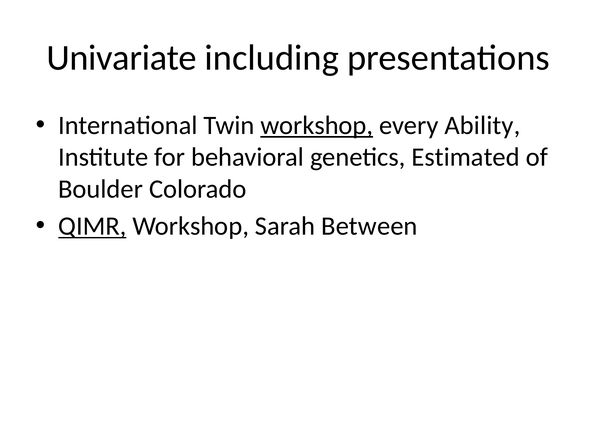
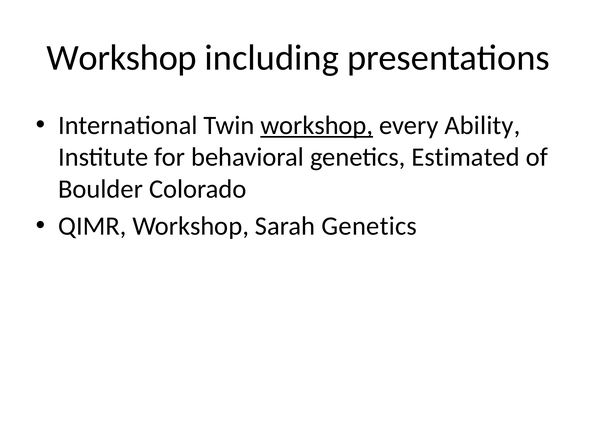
Univariate: Univariate -> Workshop (122, 58)
QIMR underline: present -> none (92, 226)
Sarah Between: Between -> Genetics (369, 226)
